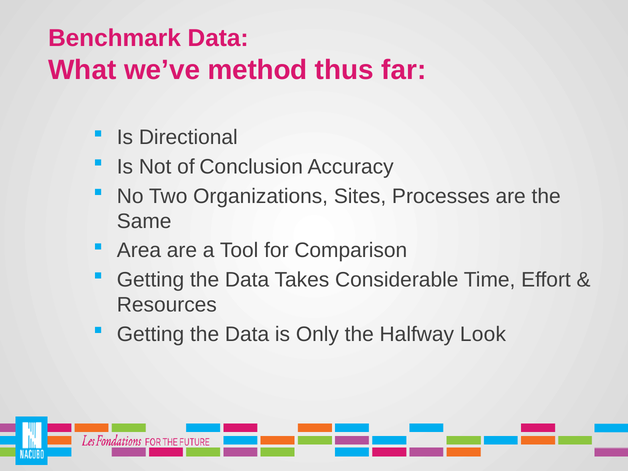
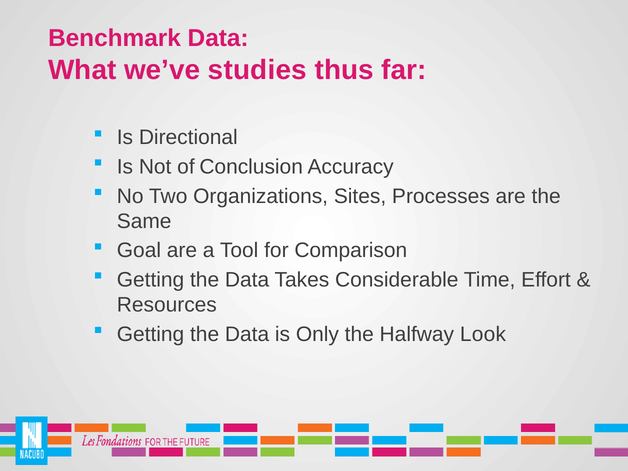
method: method -> studies (257, 70)
Area: Area -> Goal (139, 251)
